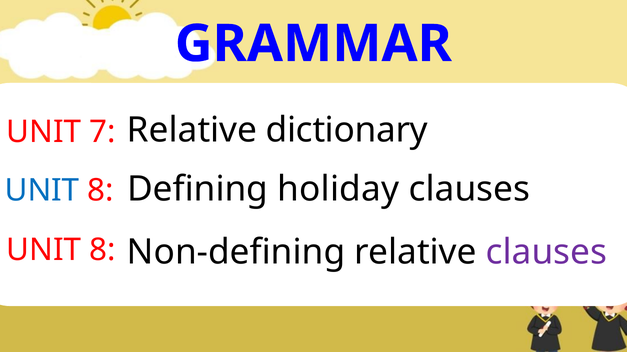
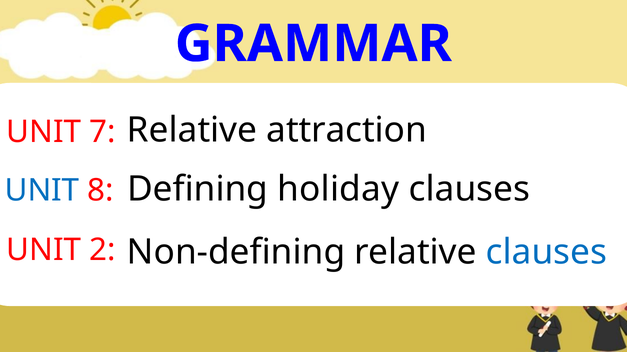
dictionary: dictionary -> attraction (347, 131)
8: 8 -> 2 (102, 250)
clauses colour: purple -> blue (547, 253)
